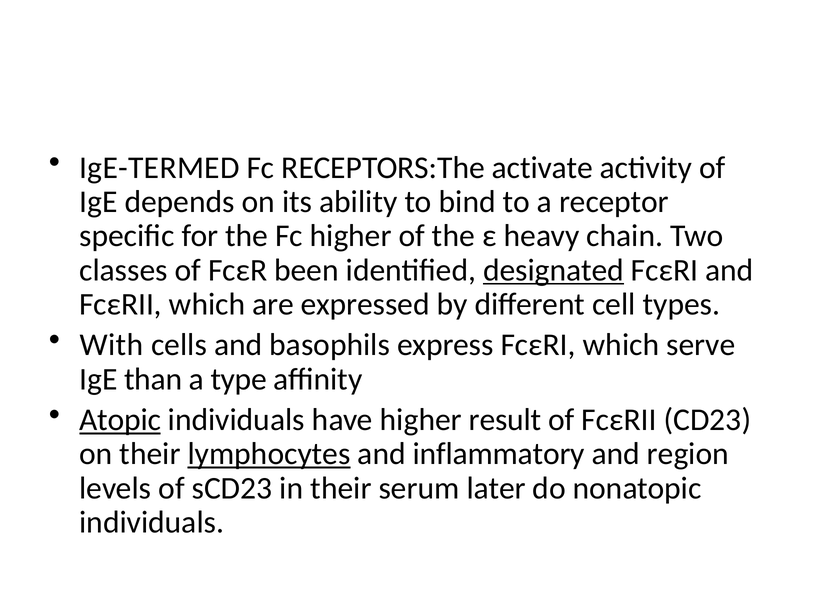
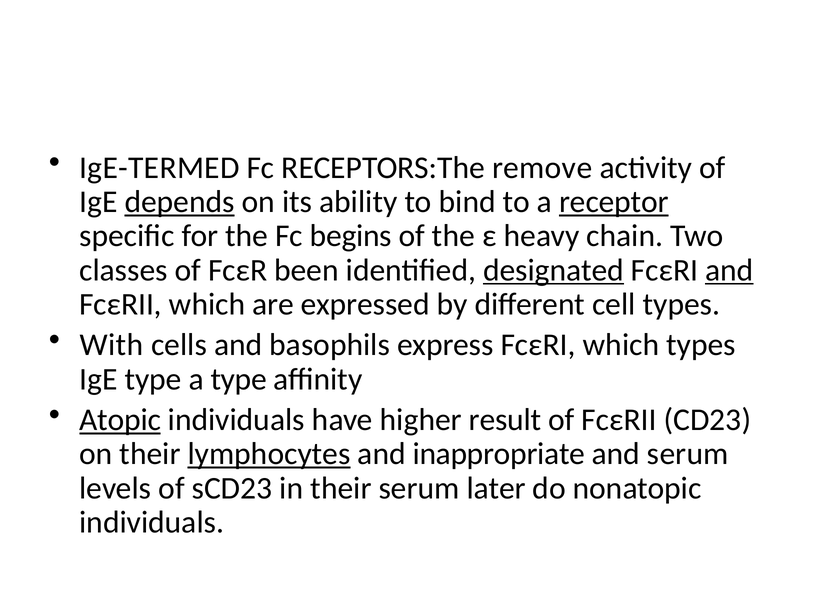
activate: activate -> remove (542, 168)
depends underline: none -> present (180, 202)
receptor underline: none -> present (614, 202)
Fc higher: higher -> begins (351, 236)
and underline: none -> present (729, 270)
which serve: serve -> types (701, 345)
IgE than: than -> type (153, 379)
inflammatory: inflammatory -> inappropriate (499, 454)
and region: region -> serum (688, 454)
